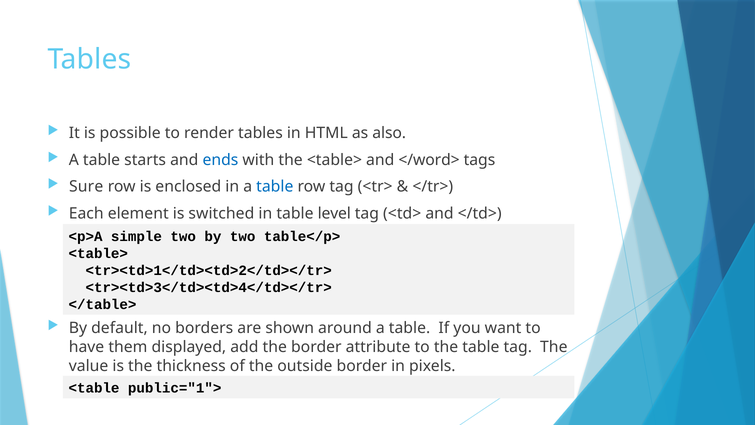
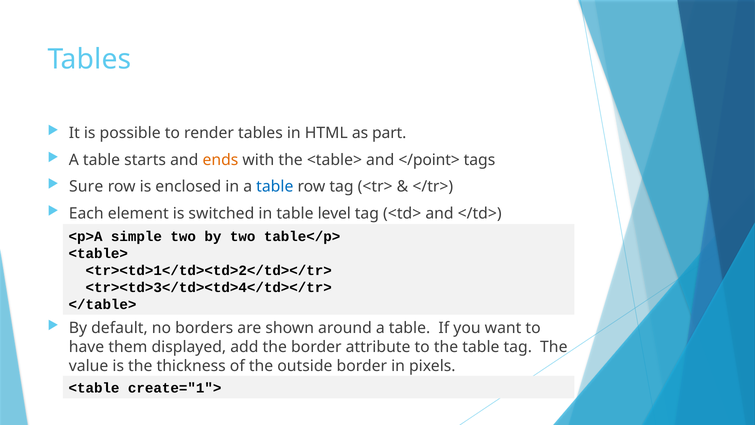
also: also -> part (389, 133)
ends colour: blue -> orange (220, 160)
</word>: </word> -> </point> (429, 160)
public="1">: public="1"> -> create="1"> (175, 388)
